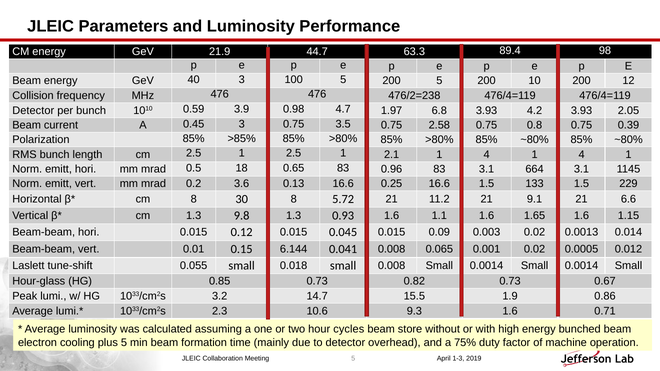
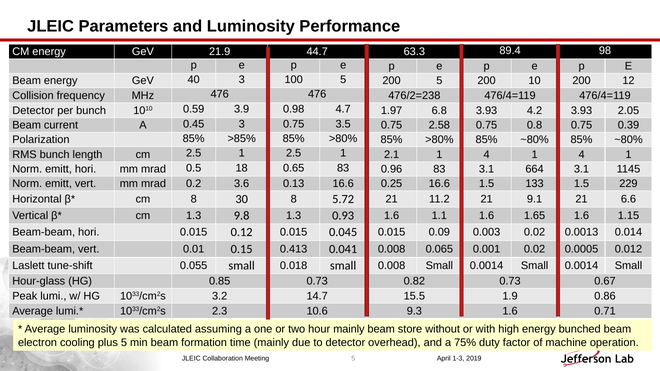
6.144: 6.144 -> 0.413 (294, 249)
hour cycles: cycles -> mainly (349, 329)
